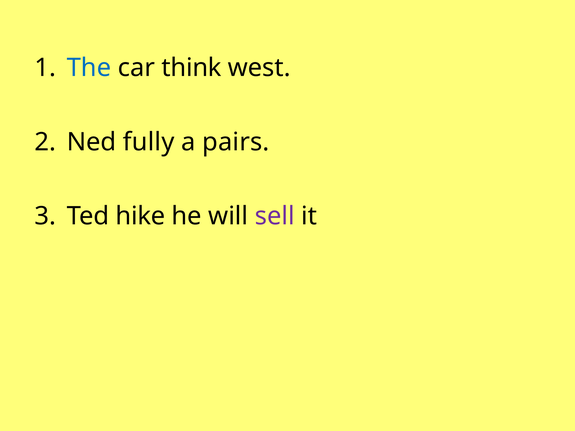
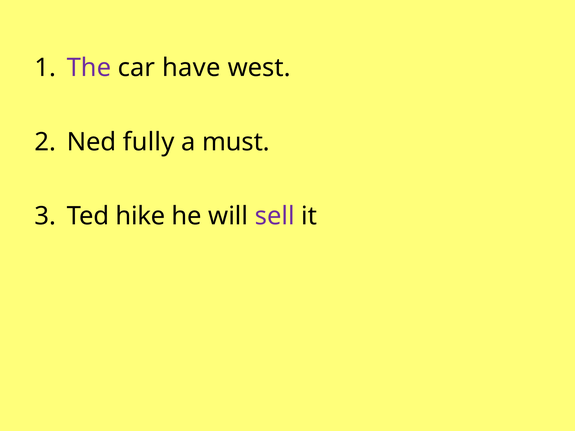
The colour: blue -> purple (89, 68)
think: think -> have (191, 68)
pairs: pairs -> must (236, 142)
